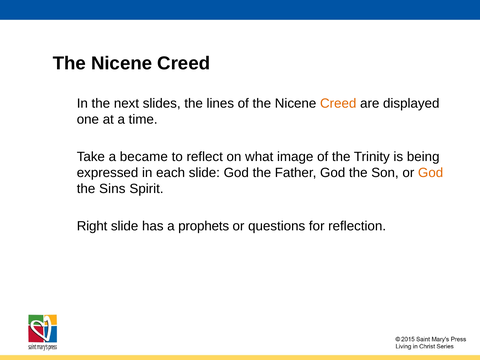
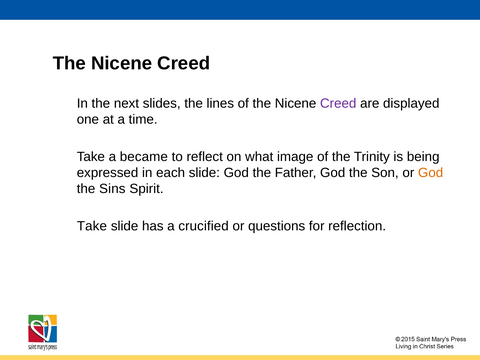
Creed colour: orange -> purple (338, 103)
Right: Right -> Take (92, 226)
prophets: prophets -> crucified (204, 226)
